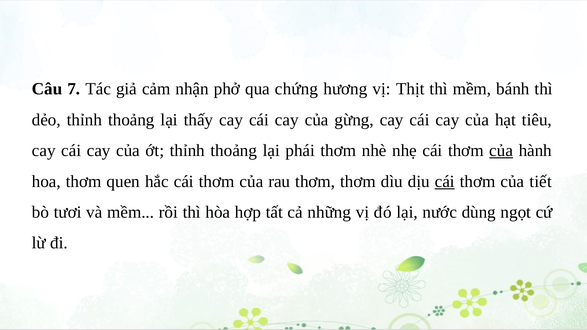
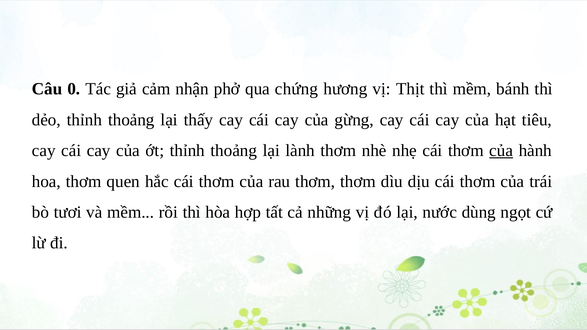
7: 7 -> 0 (74, 89)
phái: phái -> lành (300, 151)
cái underline: present -> none (445, 181)
tiết: tiết -> trái (541, 181)
